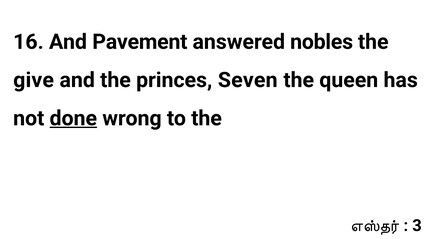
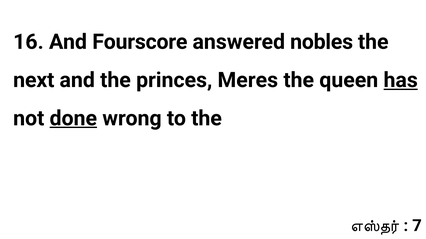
Pavement: Pavement -> Fourscore (140, 42)
give: give -> next (34, 80)
Seven: Seven -> Meres (248, 80)
has underline: none -> present (401, 80)
3: 3 -> 7 (417, 226)
